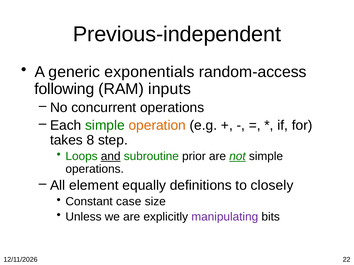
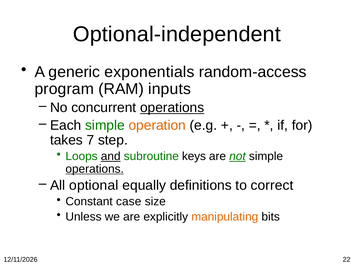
Previous-independent: Previous-independent -> Optional-independent (177, 34)
following: following -> program (64, 89)
operations underline: none -> present (172, 108)
8: 8 -> 7 (90, 140)
prior: prior -> keys (194, 157)
operations underline: none -> present (95, 169)
element: element -> optional (94, 186)
closely: closely -> correct (272, 186)
manipulating colour: purple -> orange (225, 217)
